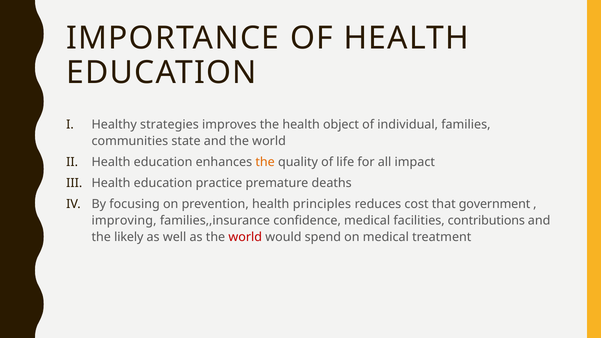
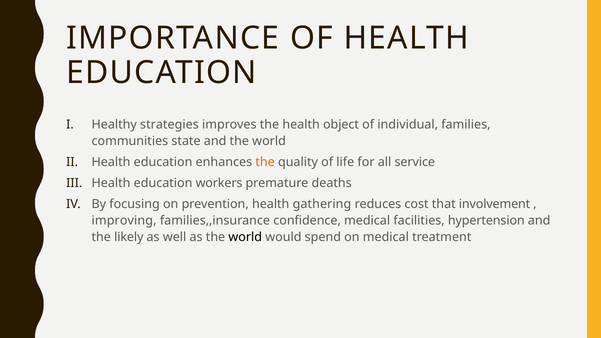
impact: impact -> service (415, 162)
practice: practice -> workers (219, 183)
principles: principles -> gathering (322, 204)
government: government -> involvement (495, 204)
contributions: contributions -> hypertension (486, 221)
world colour: red -> black (245, 237)
